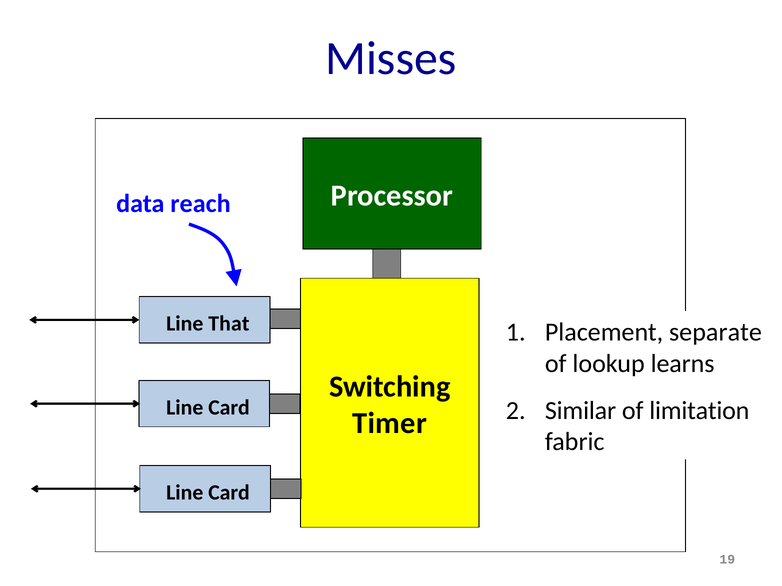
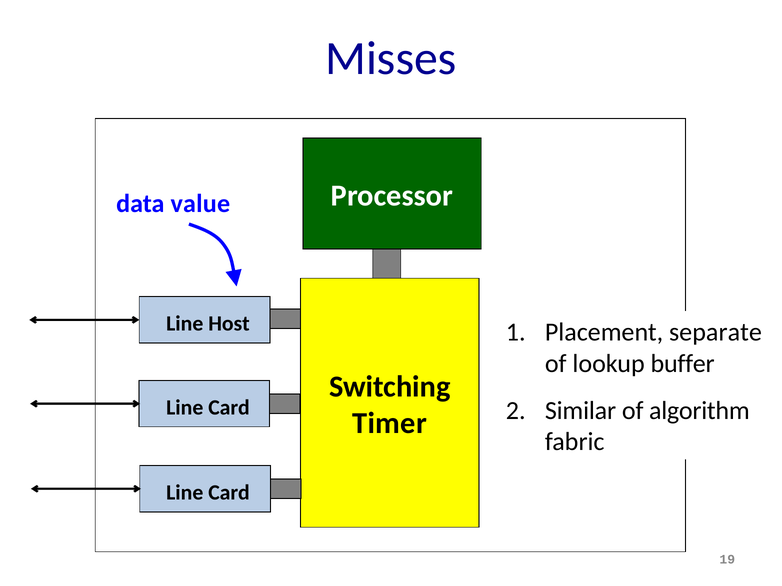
reach: reach -> value (200, 204)
That: That -> Host (229, 324)
learns: learns -> buffer (683, 364)
limitation: limitation -> algorithm (699, 411)
